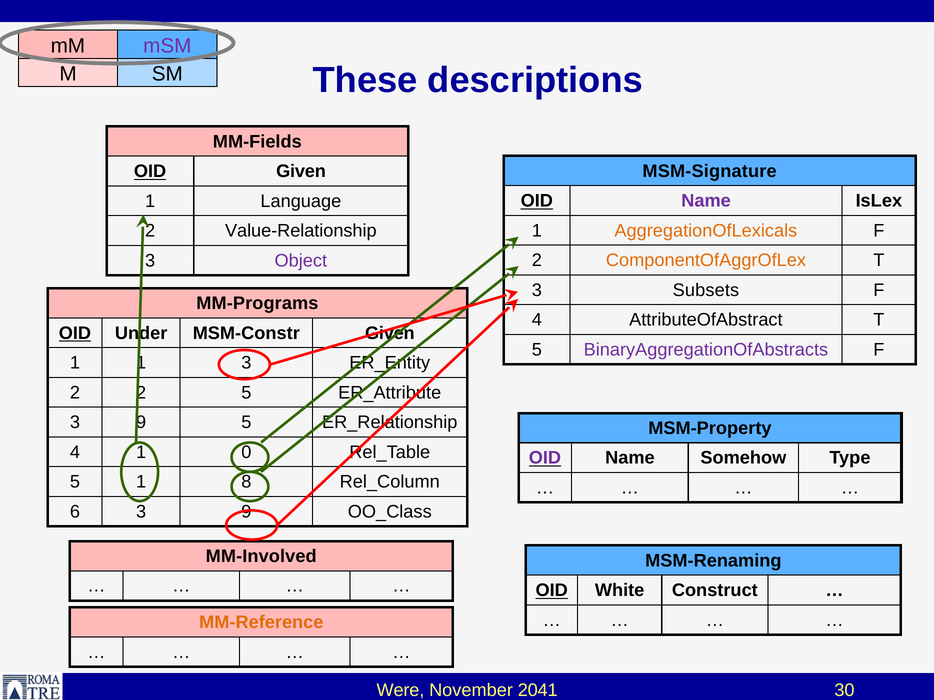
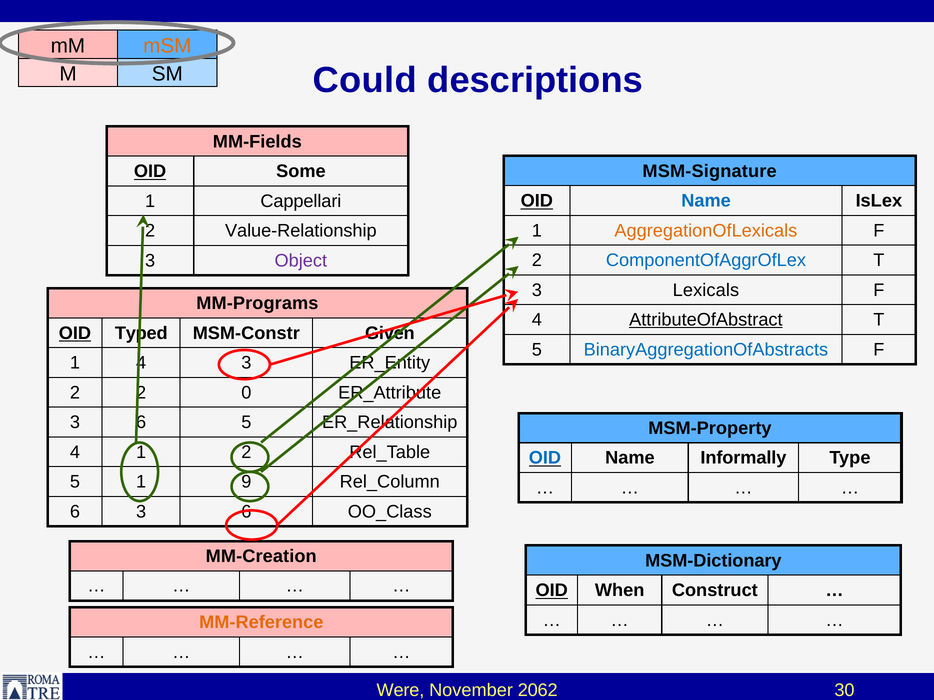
mSM colour: purple -> orange (167, 46)
These: These -> Could (365, 80)
OID Given: Given -> Some (301, 171)
Name colour: purple -> blue (706, 201)
Language: Language -> Cappellari (301, 201)
ComponentOfAggrOfLex colour: orange -> blue (706, 261)
Subsets: Subsets -> Lexicals (706, 290)
AttributeOfAbstract underline: none -> present (706, 320)
Under: Under -> Typed (141, 333)
BinaryAggregationOfAbstracts colour: purple -> blue (706, 350)
1 1: 1 -> 4 (141, 363)
2 5: 5 -> 0 (246, 393)
9: 9 -> 6 (141, 423)
1 0: 0 -> 2 (246, 452)
OID colour: purple -> blue (545, 458)
Somehow: Somehow -> Informally (743, 458)
8: 8 -> 9 (246, 482)
6 3 9: 9 -> 6 (246, 512)
MM-Involved: MM-Involved -> MM-Creation (261, 557)
MSM-Renaming: MSM-Renaming -> MSM-Dictionary (713, 561)
White: White -> When (620, 591)
2041: 2041 -> 2062 (538, 691)
